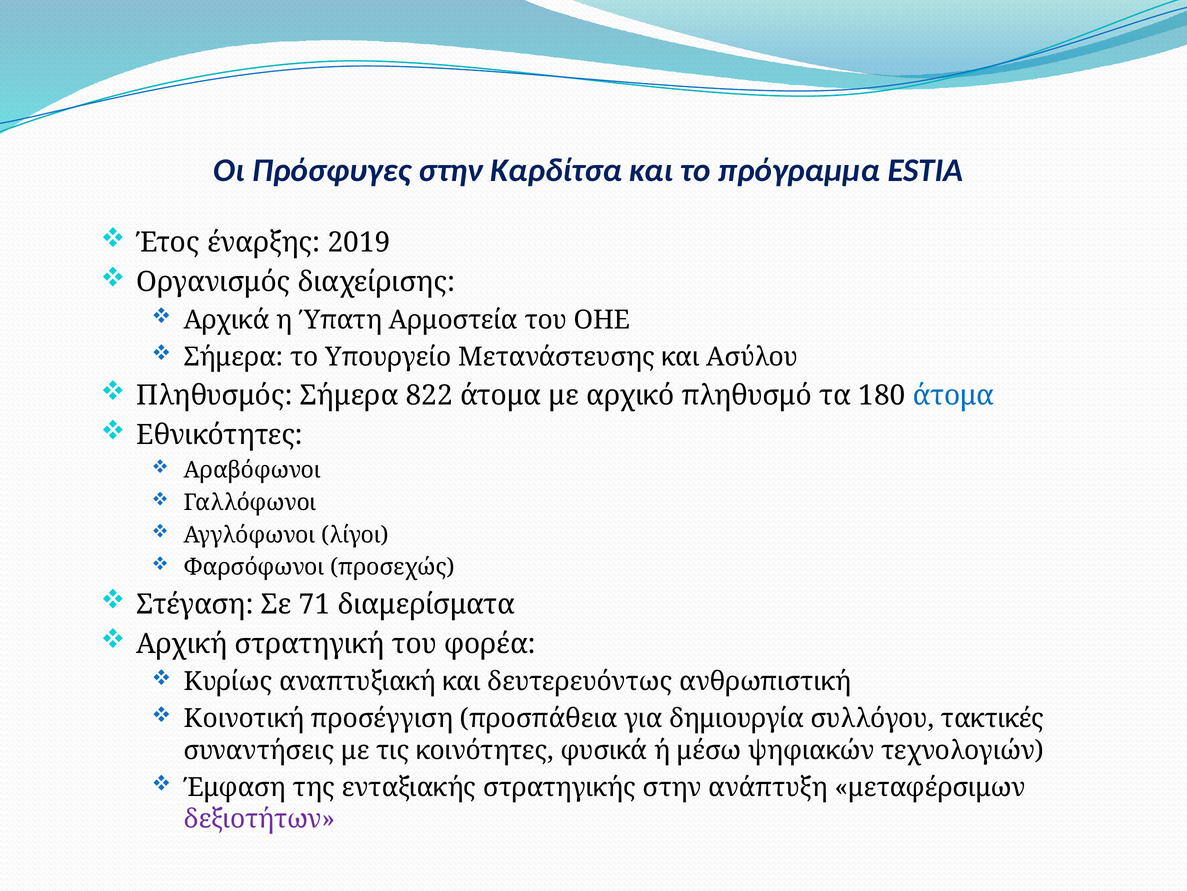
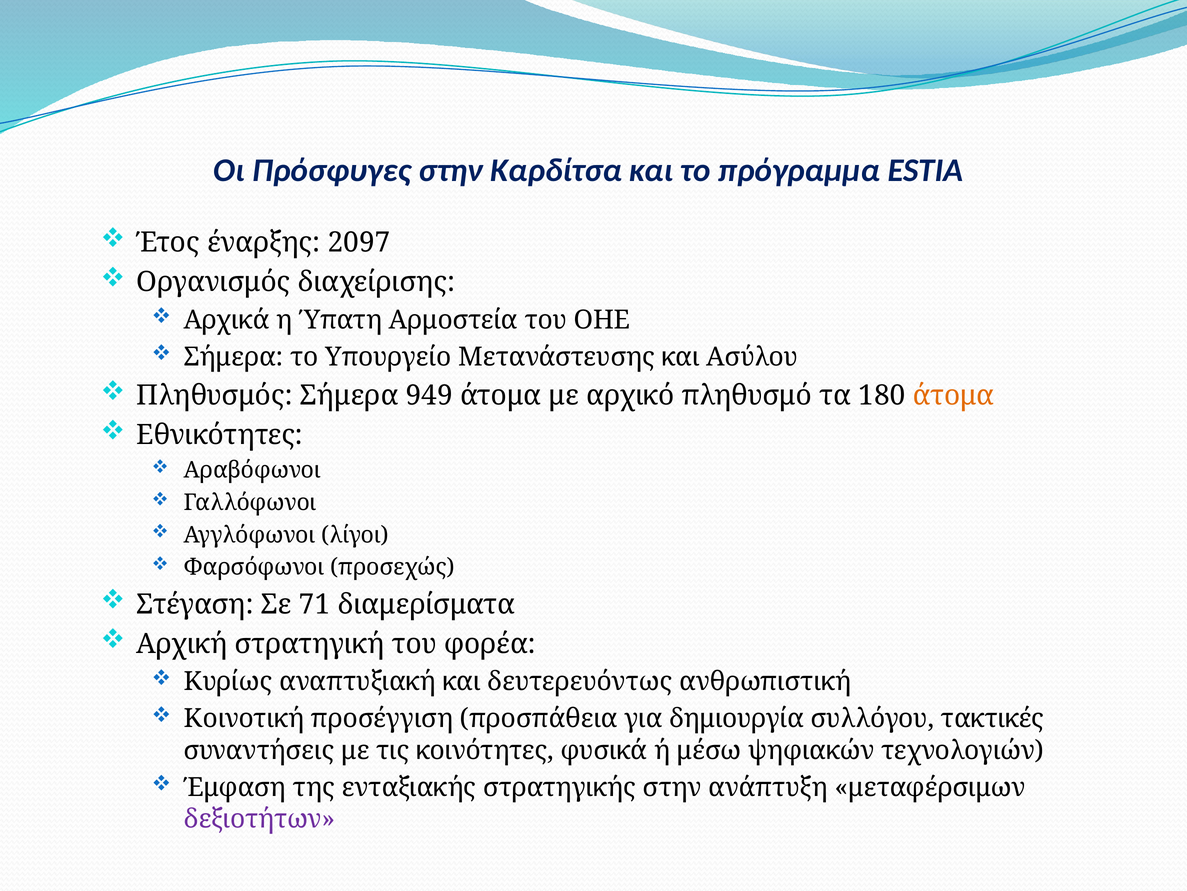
2019: 2019 -> 2097 (359, 242)
822: 822 -> 949 (429, 395)
άτομα colour: blue -> orange (954, 395)
